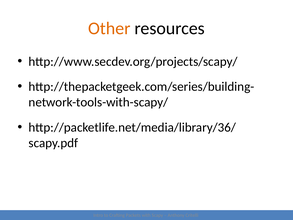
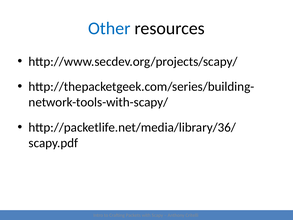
Other colour: orange -> blue (109, 28)
